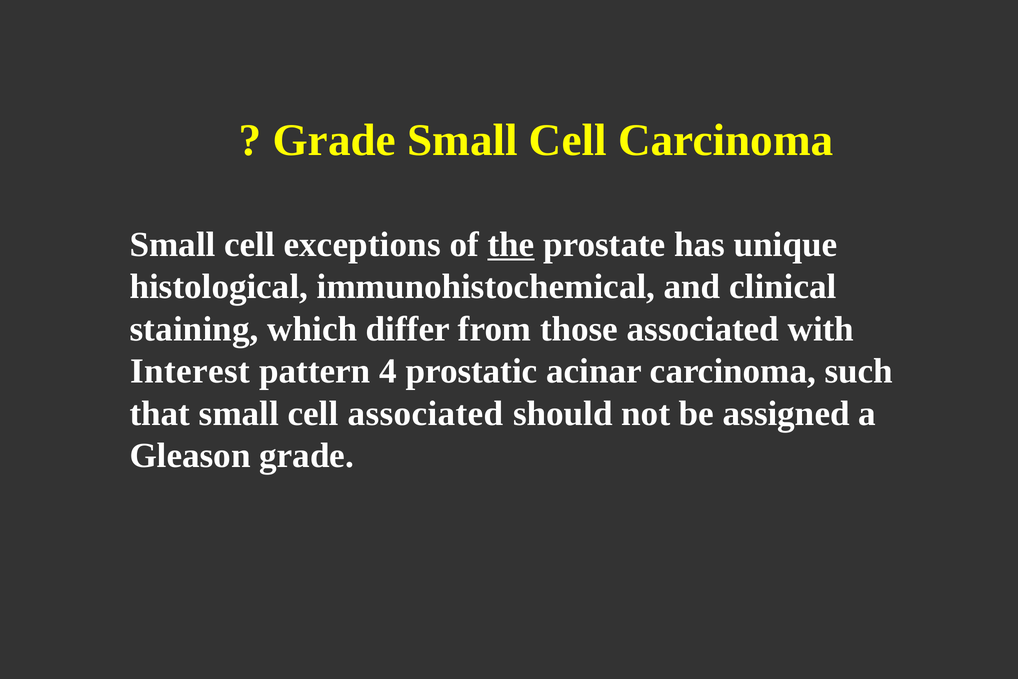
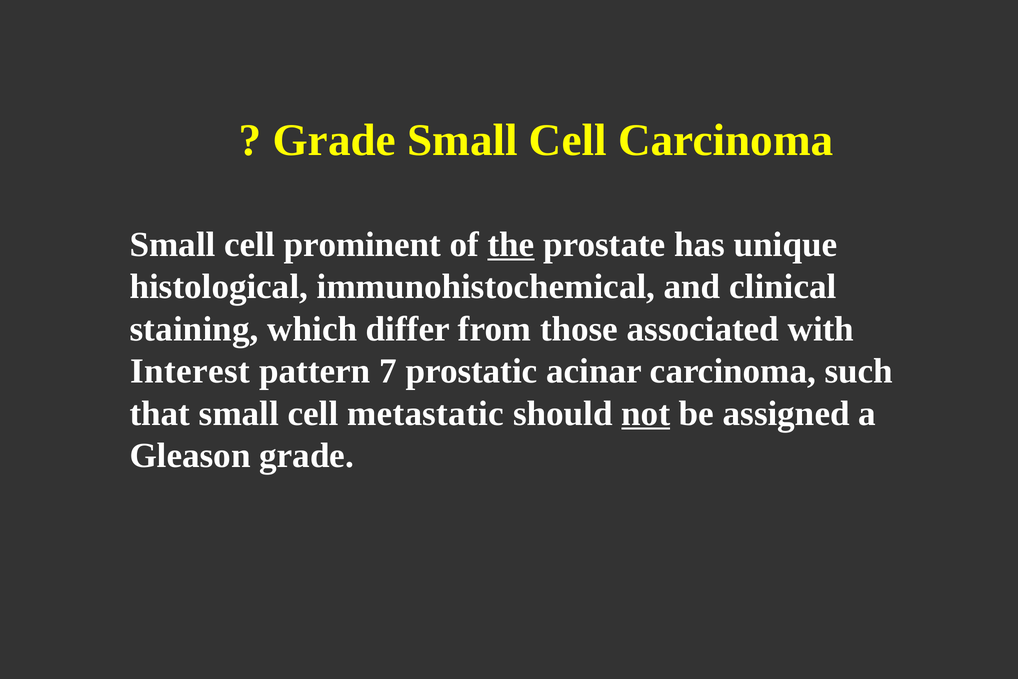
exceptions: exceptions -> prominent (362, 244)
4: 4 -> 7 (388, 371)
cell associated: associated -> metastatic (426, 413)
not underline: none -> present (646, 413)
